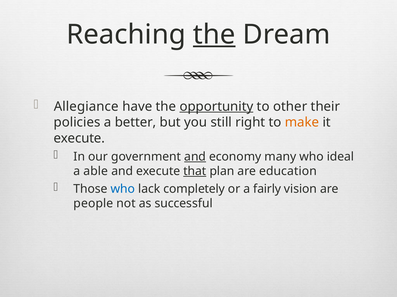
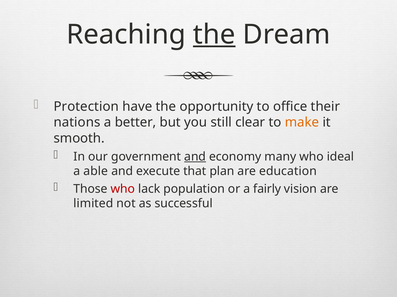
Allegiance: Allegiance -> Protection (86, 107)
opportunity underline: present -> none (216, 107)
other: other -> office (290, 107)
policies: policies -> nations (77, 123)
right: right -> clear (250, 123)
execute: execute -> smooth (79, 139)
that underline: present -> none (195, 172)
who colour: blue -> red (123, 189)
completely: completely -> population (194, 189)
people: people -> limited (93, 204)
